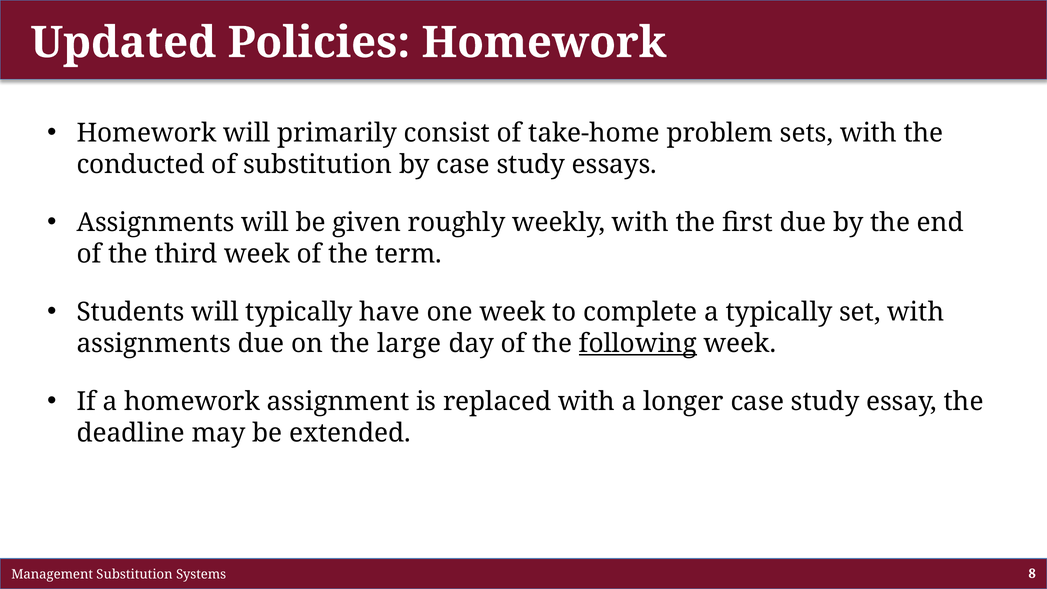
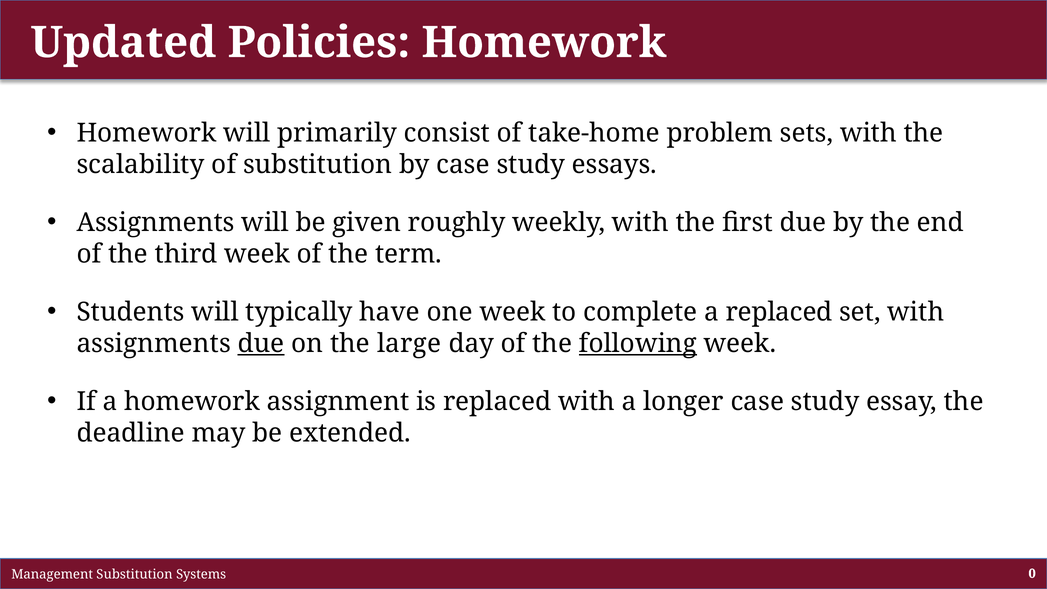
conducted: conducted -> scalability (141, 165)
a typically: typically -> replaced (779, 312)
due underline: none -> present (261, 344)
8: 8 -> 0 (1032, 574)
